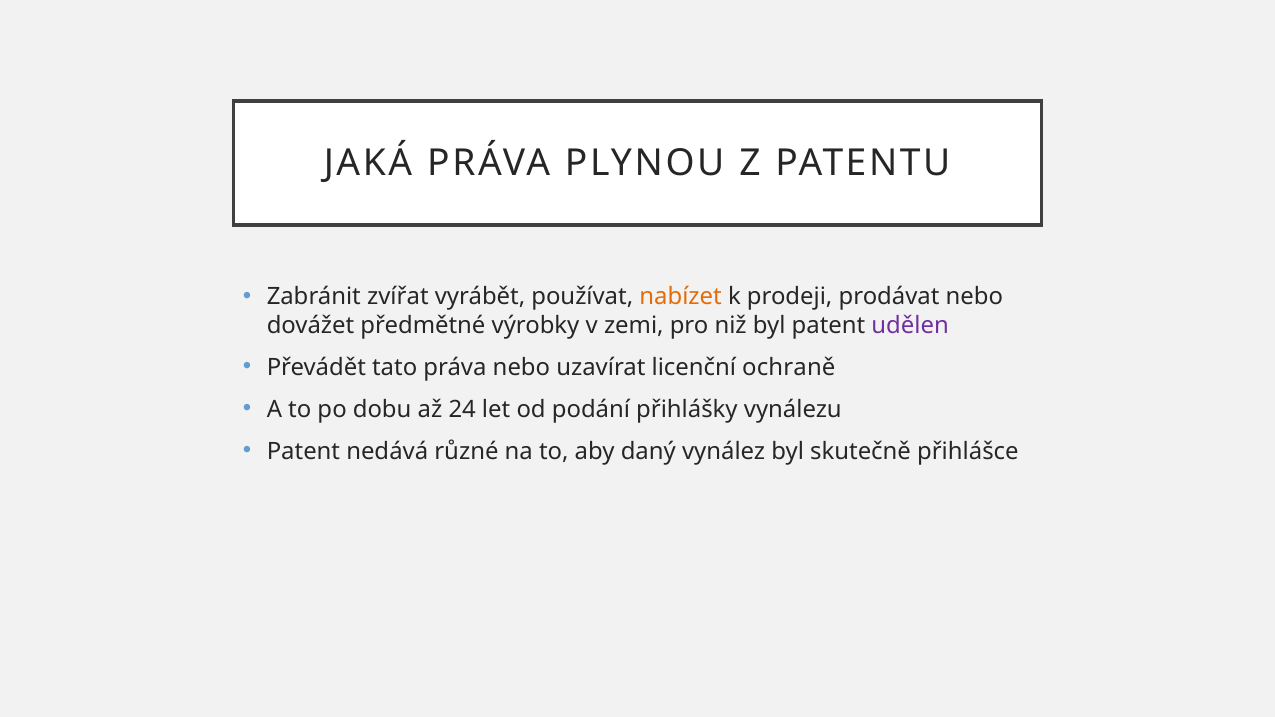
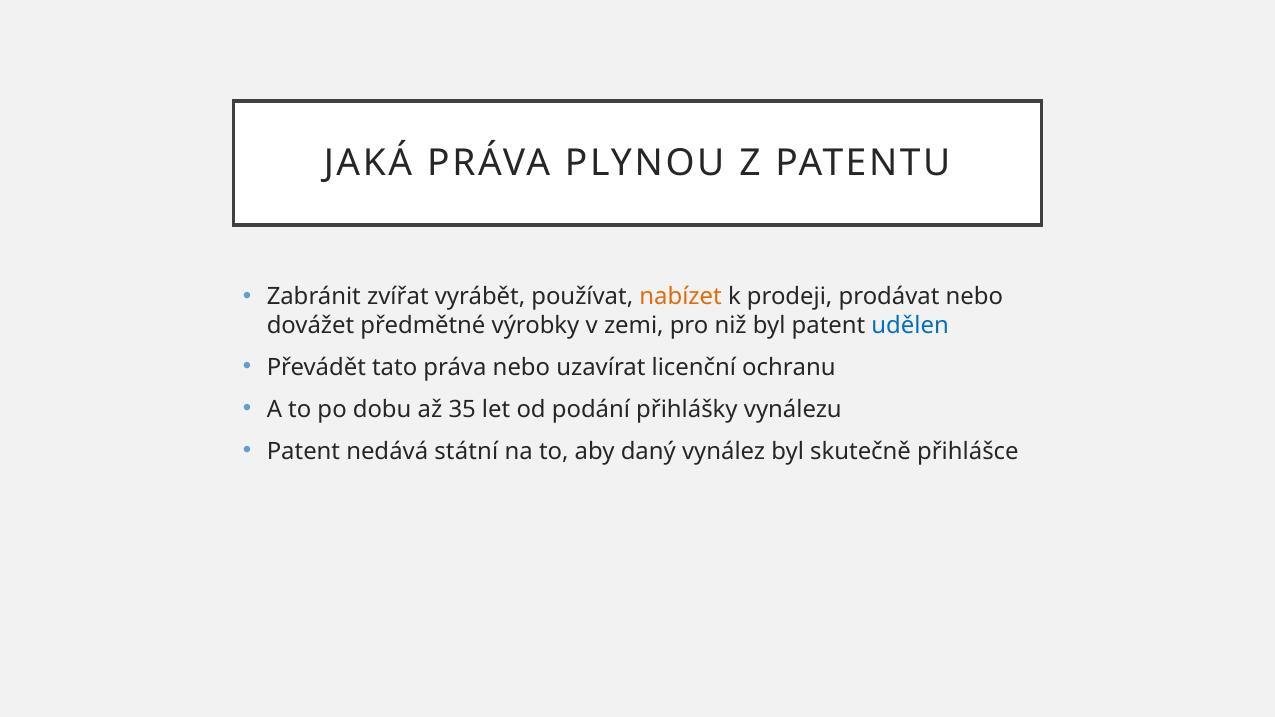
udělen colour: purple -> blue (910, 325)
ochraně: ochraně -> ochranu (789, 367)
24: 24 -> 35 (462, 409)
různé: různé -> státní (466, 451)
